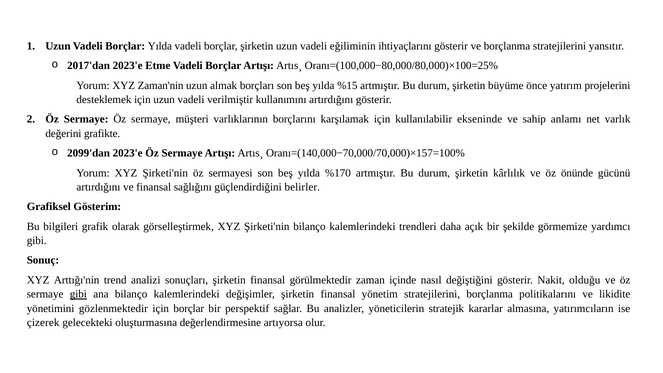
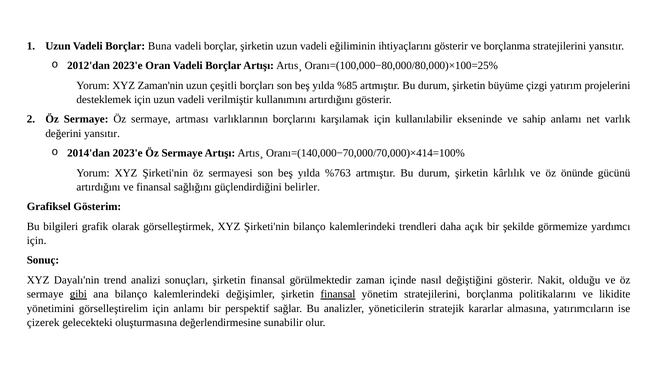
Borçlar Yılda: Yılda -> Buna (160, 46)
2017'dan: 2017'dan -> 2012'dan (89, 66)
Etme: Etme -> Oran (158, 66)
almak: almak -> çeşitli (224, 85)
%15: %15 -> %85 (347, 85)
önce: önce -> çizgi (537, 85)
müşteri: müşteri -> artması (192, 119)
değerini grafikte: grafikte -> yansıtır (102, 133)
2099'dan: 2099'dan -> 2014'dan (89, 153)
Oranı=(140,000−70,000/70,000)×157=100%: Oranı=(140,000−70,000/70,000)×157=100% -> Oranı=(140,000−70,000/70,000)×414=100% (365, 153)
%170: %170 -> %763 (338, 173)
gibi: gibi -> için (37, 241)
Arttığı'nin: Arttığı'nin -> Dayalı'nin (77, 280)
finansal underline: none -> present (338, 294)
gözlenmektedir: gözlenmektedir -> görselleştirelim (113, 308)
için borçlar: borçlar -> anlamı (189, 308)
artıyorsa: artıyorsa -> sunabilir (283, 323)
